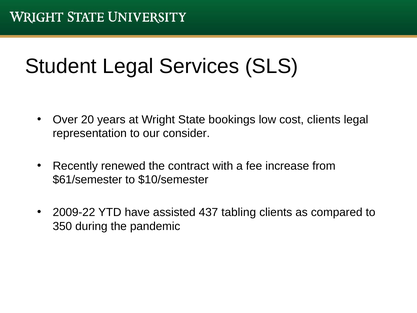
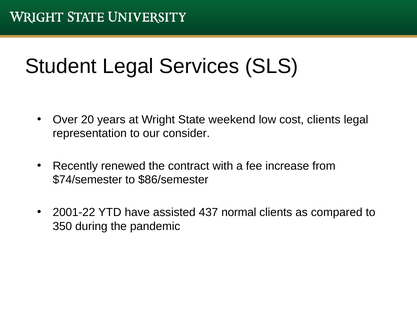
bookings: bookings -> weekend (232, 119)
$61/semester: $61/semester -> $74/semester (87, 180)
$10/semester: $10/semester -> $86/semester (173, 180)
2009-22: 2009-22 -> 2001-22 (74, 212)
tabling: tabling -> normal (239, 212)
